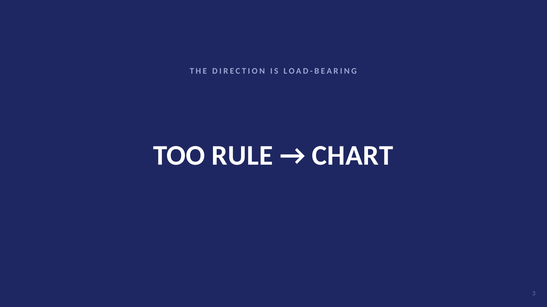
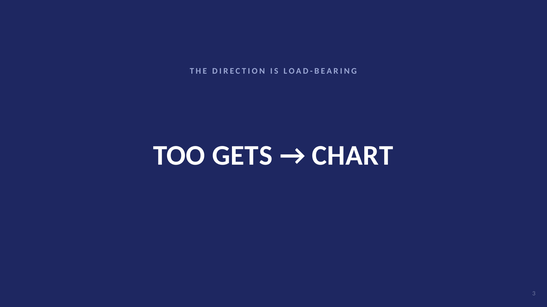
RULE: RULE -> GETS (242, 156)
